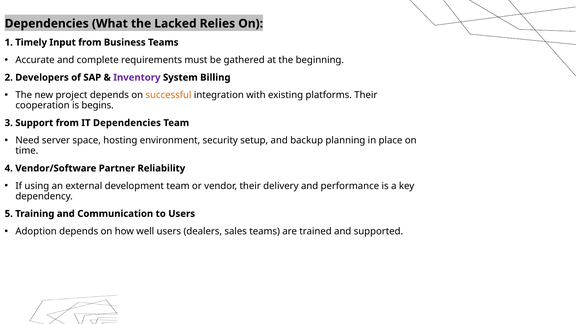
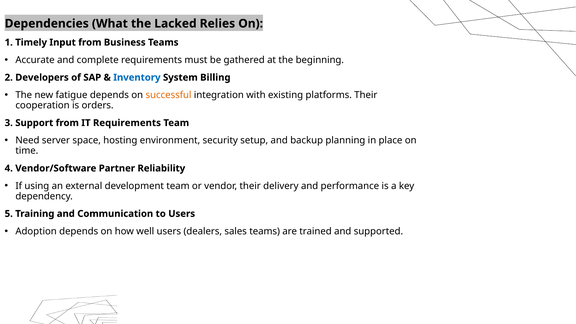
Inventory colour: purple -> blue (137, 77)
project: project -> fatigue (72, 95)
begins: begins -> orders (98, 105)
IT Dependencies: Dependencies -> Requirements (127, 123)
